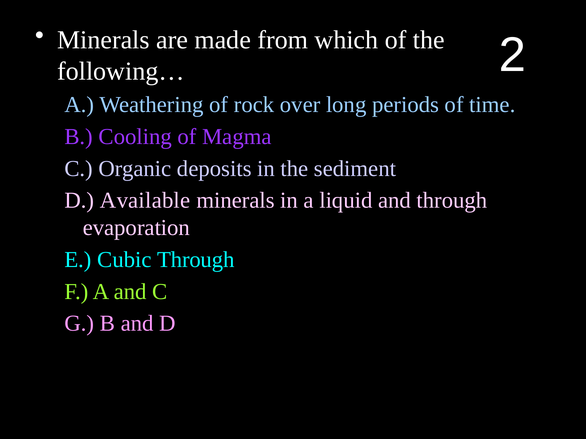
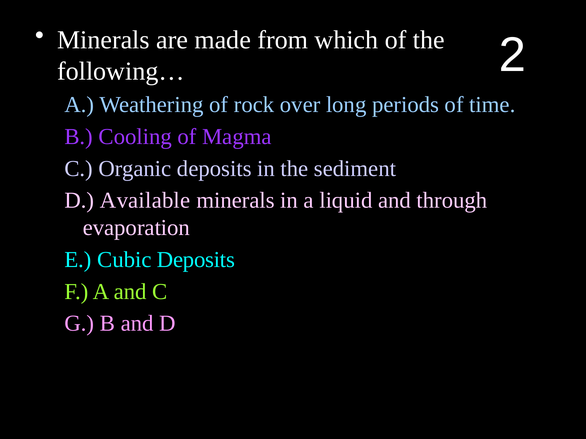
Cubic Through: Through -> Deposits (196, 260)
